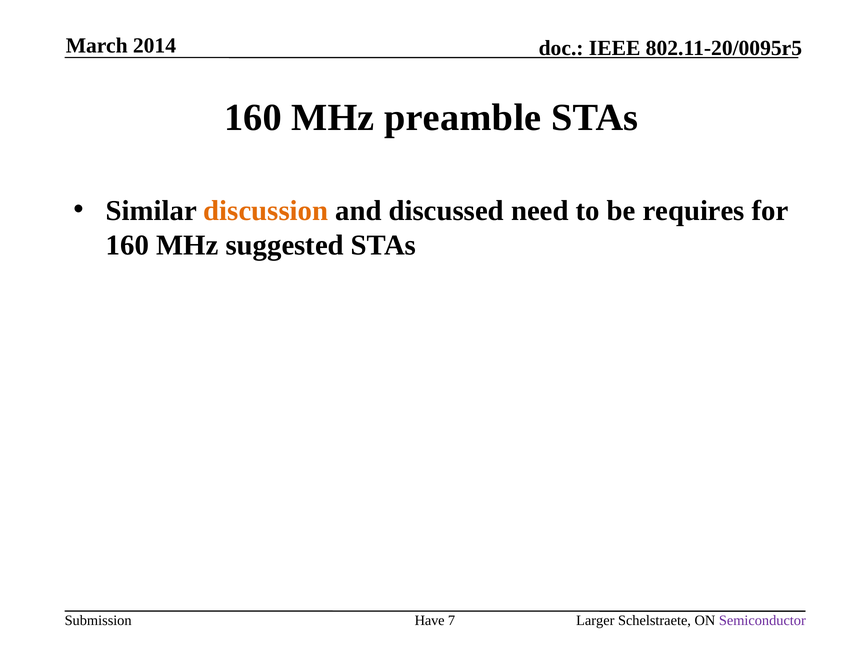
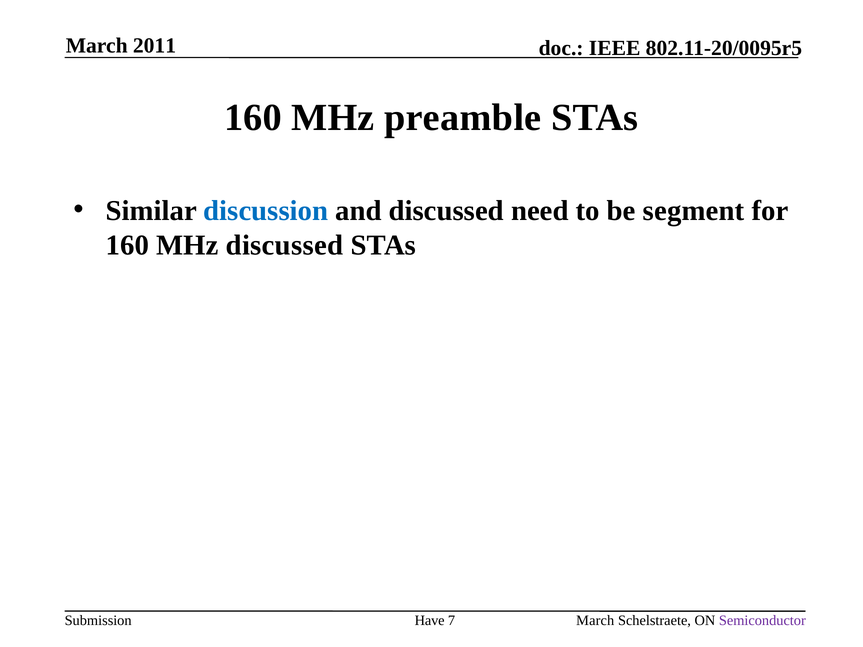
2014: 2014 -> 2011 (154, 46)
discussion colour: orange -> blue (266, 211)
requires: requires -> segment (694, 211)
MHz suggested: suggested -> discussed (285, 245)
Larger: Larger -> March (595, 621)
